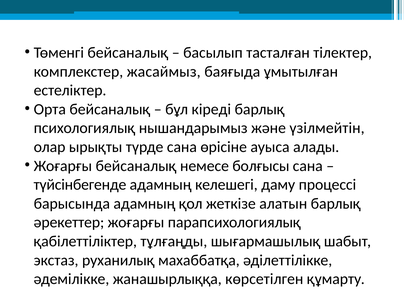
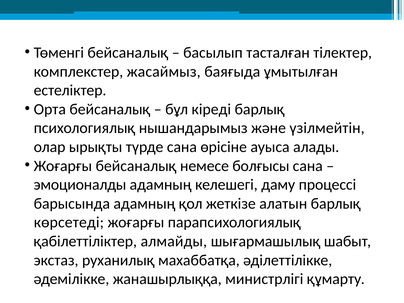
түйсінбегенде: түйсінбегенде -> эмоционалды (80, 185)
әрекеттер: әрекеттер -> көрсетеді (69, 222)
тұлғаңды: тұлғаңды -> алмайды (174, 241)
көрсетілген: көрсетілген -> министрлігі (264, 279)
